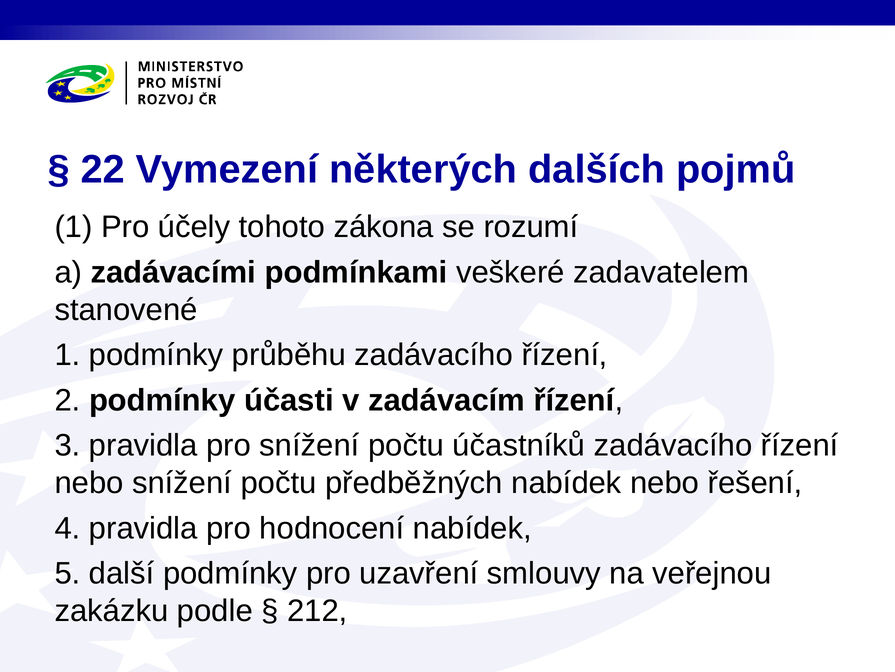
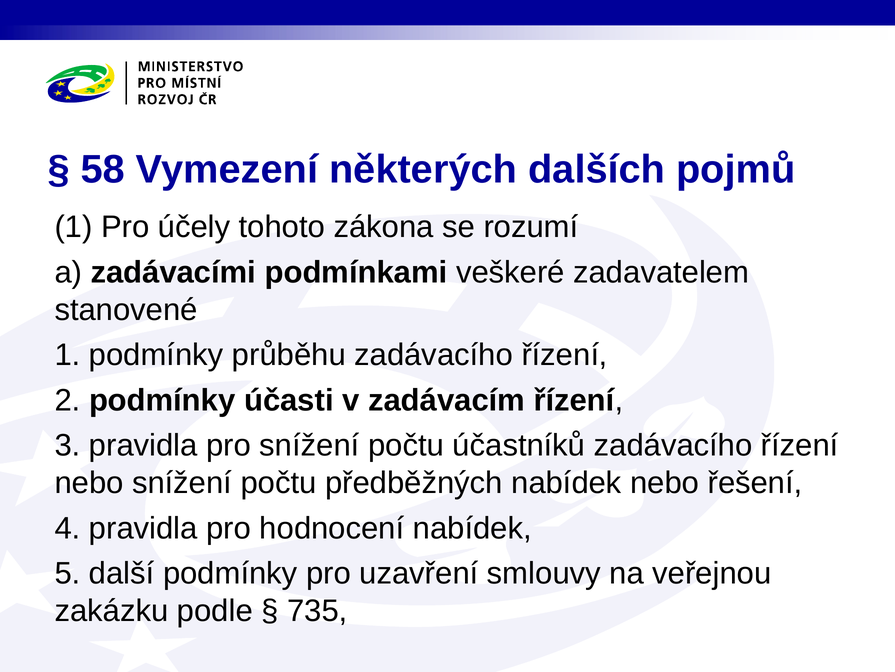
22: 22 -> 58 (103, 169)
212: 212 -> 735 (317, 610)
